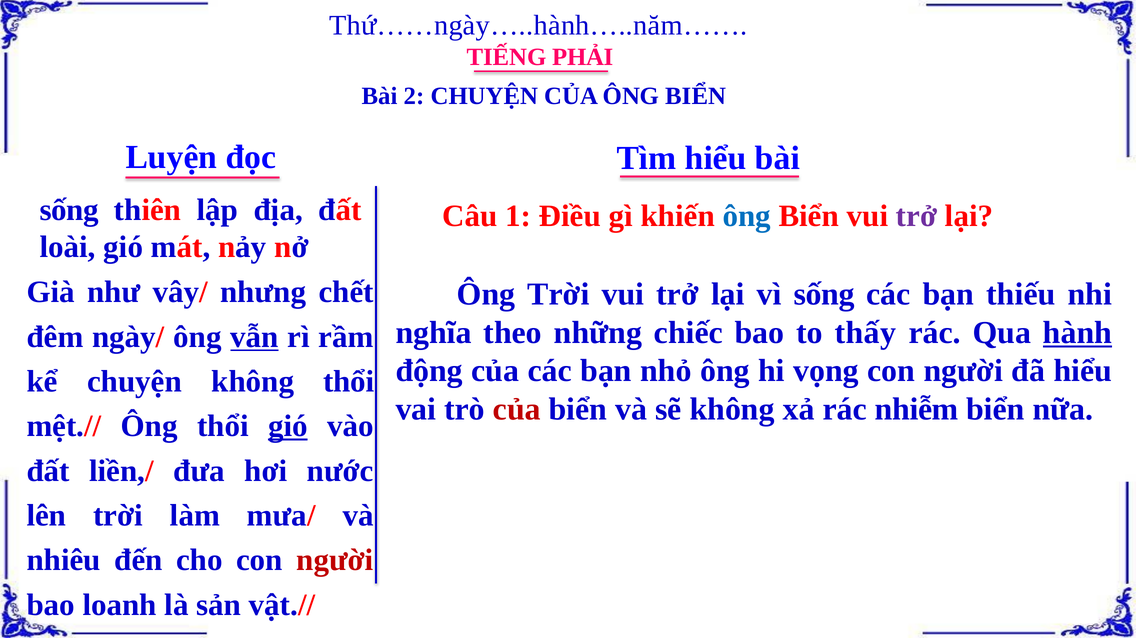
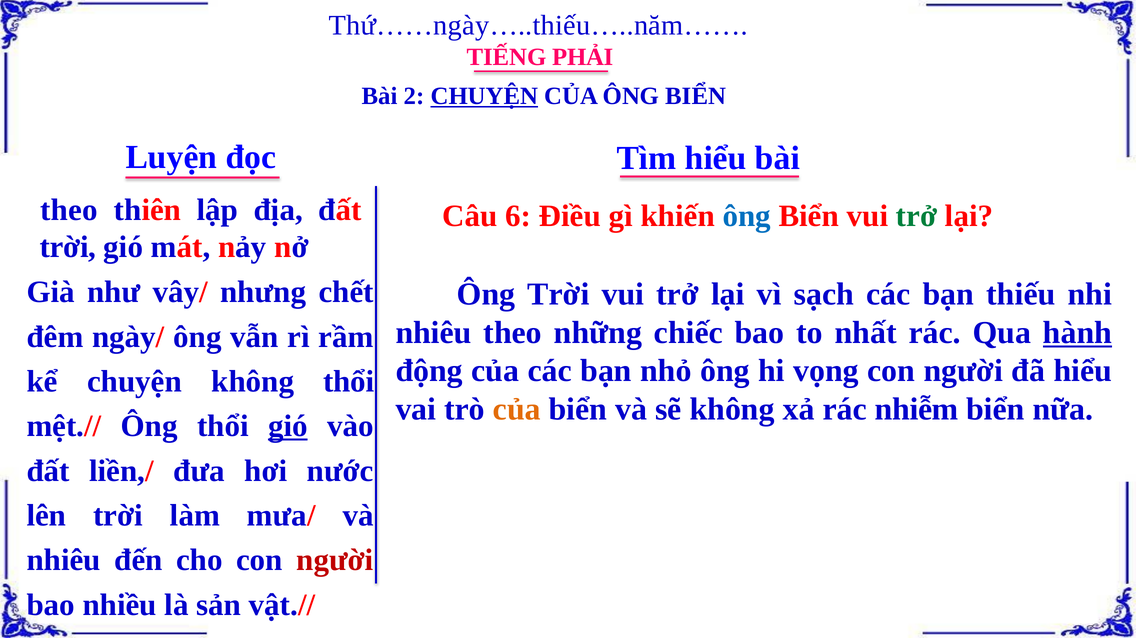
Thứ……ngày…..hành…..năm……: Thứ……ngày…..hành…..năm…… -> Thứ……ngày…..thiếu…..năm…… (538, 25)
CHUYỆN underline: none -> present (484, 96)
sống: sống -> theo (69, 210)
1: 1 -> 6 (518, 216)
trở colour: purple -> green (917, 216)
loài: loài -> trời (68, 247)
vì sống: sống -> sạch (824, 294)
nghĩa: nghĩa -> nhiêu (434, 333)
thấy: thấy -> nhất (866, 333)
vẫn underline: present -> none (254, 337)
của colour: red -> orange (517, 409)
loanh: loanh -> nhiều (120, 605)
